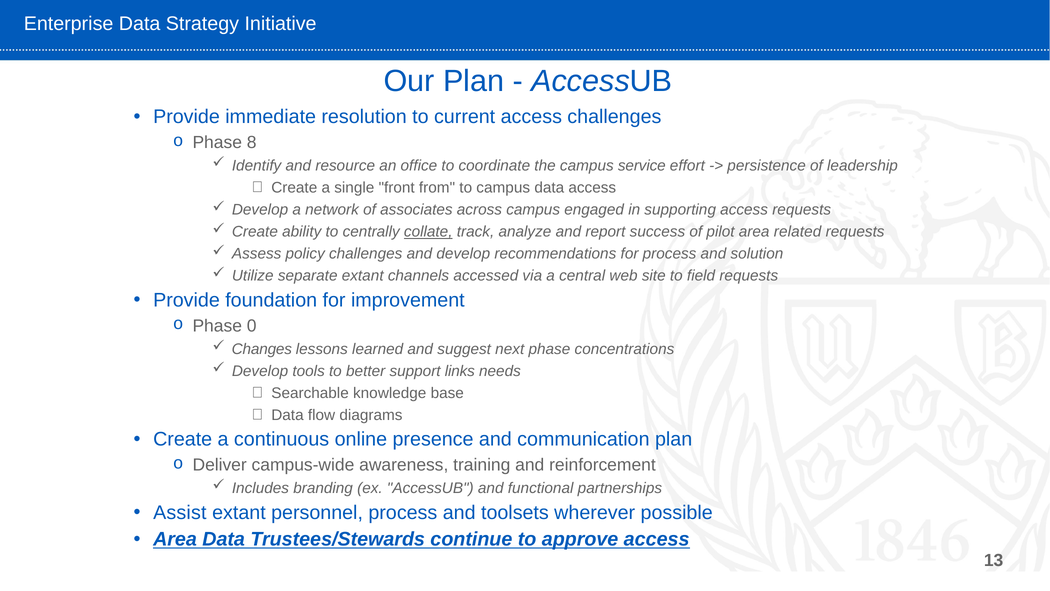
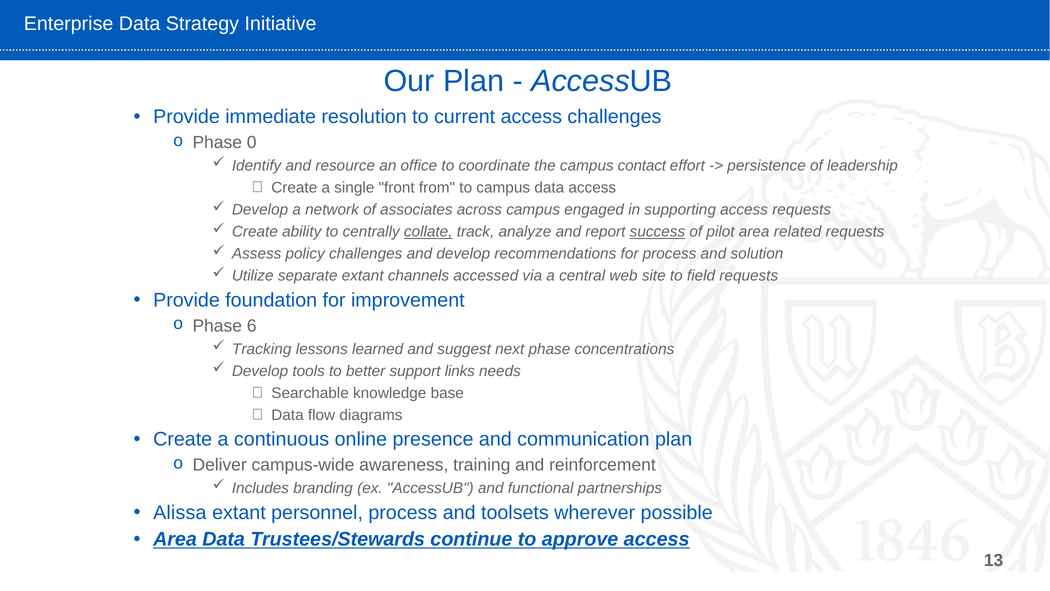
8: 8 -> 0 (252, 142)
service: service -> contact (642, 166)
success underline: none -> present (657, 232)
0: 0 -> 6 (252, 326)
Changes: Changes -> Tracking (262, 349)
Assist: Assist -> Alissa (180, 512)
